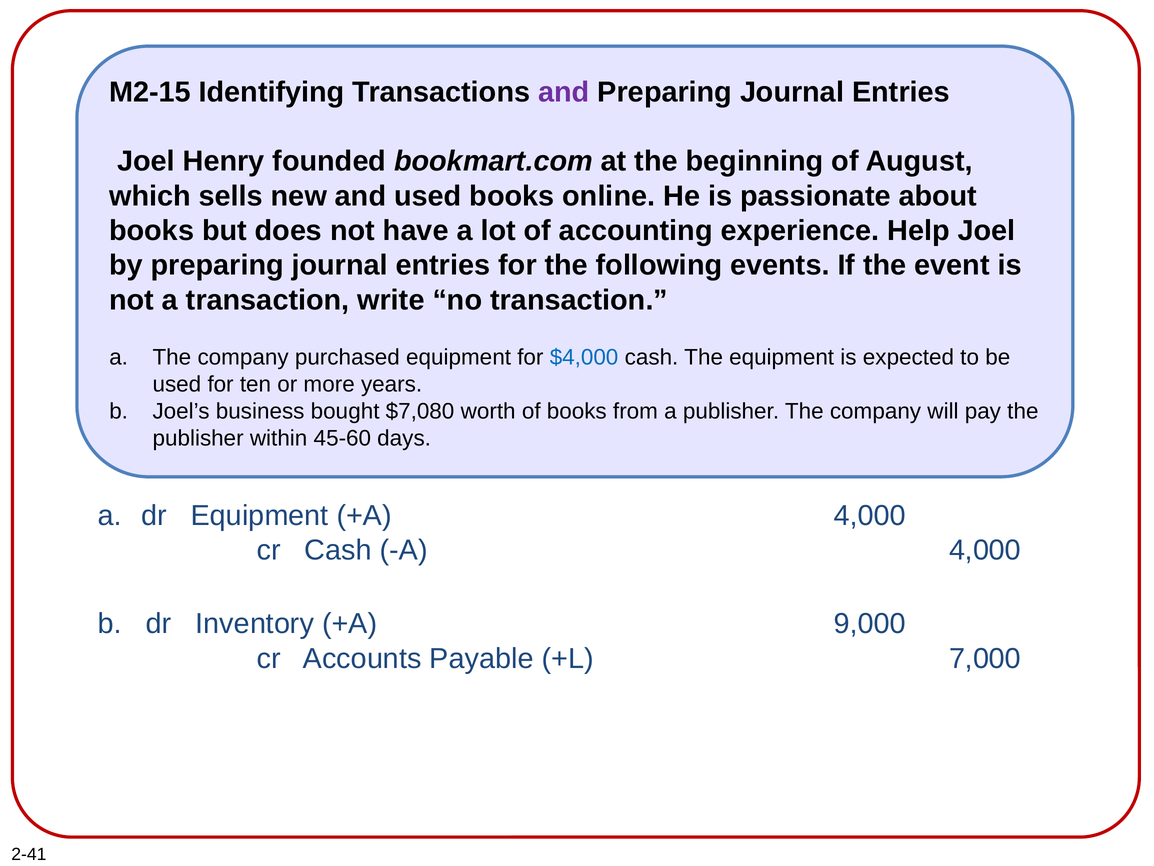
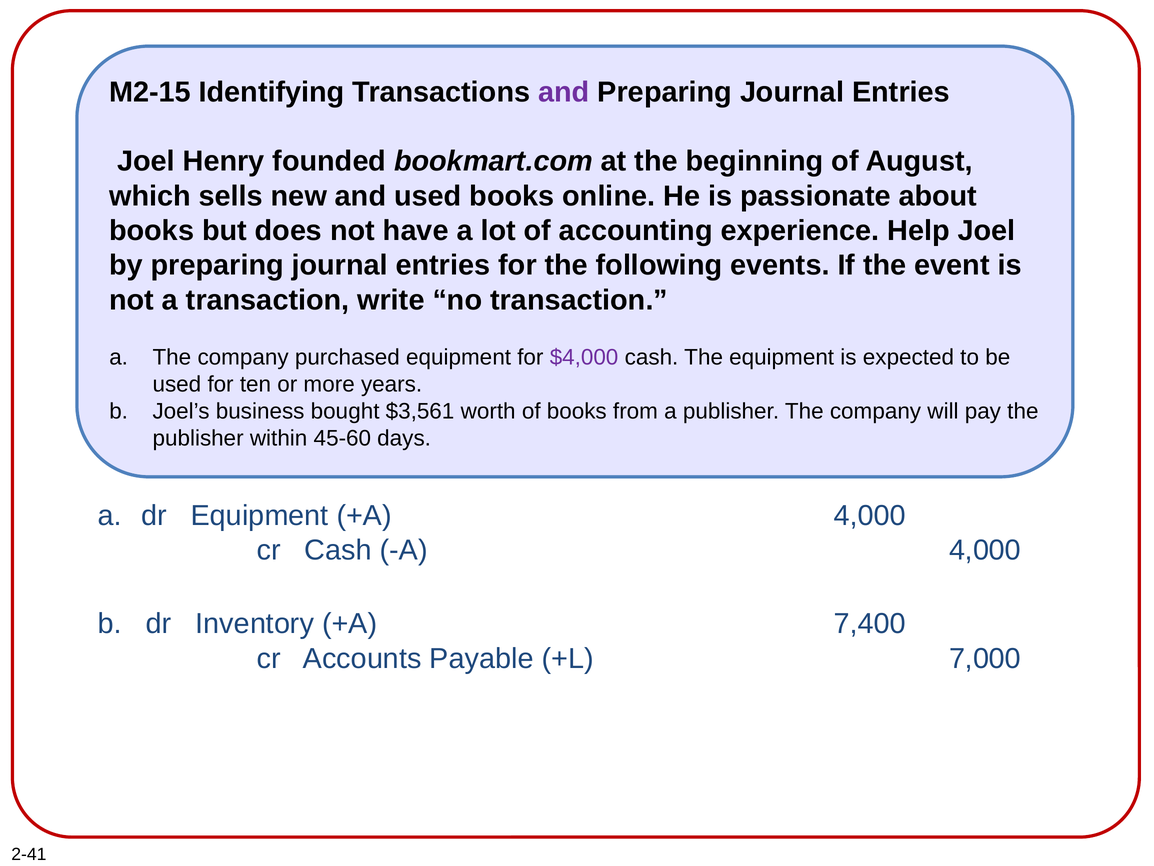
$4,000 colour: blue -> purple (584, 357)
$7,080: $7,080 -> $3,561 (420, 411)
9,000: 9,000 -> 7,400 (870, 624)
